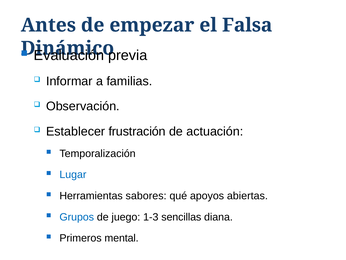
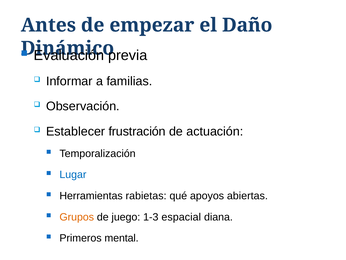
Falsa: Falsa -> Daño (247, 25)
sabores: sabores -> rabietas (146, 196)
Grupos colour: blue -> orange (77, 217)
sencillas: sencillas -> espacial (181, 217)
